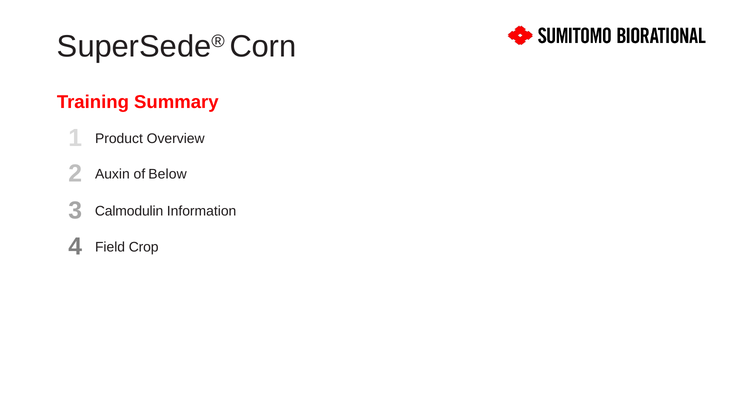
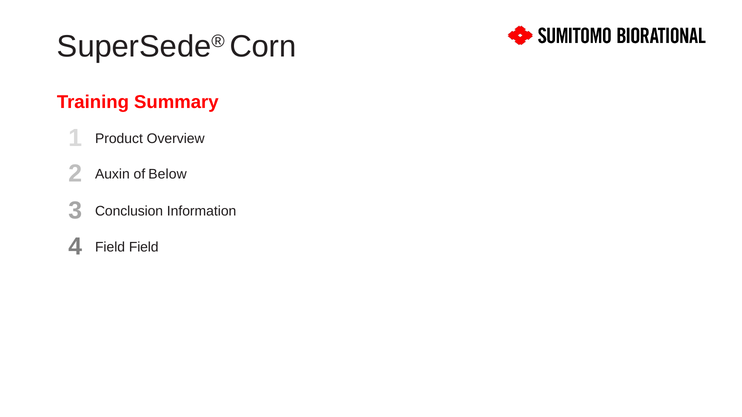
Calmodulin: Calmodulin -> Conclusion (129, 212)
Field Crop: Crop -> Field (144, 247)
